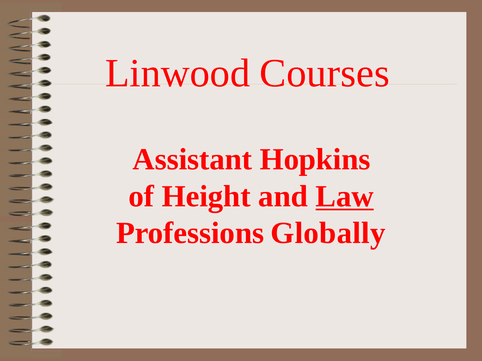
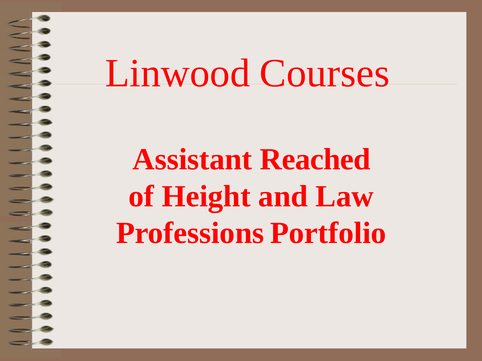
Hopkins: Hopkins -> Reached (315, 160)
Law underline: present -> none (345, 197)
Globally: Globally -> Portfolio (328, 233)
